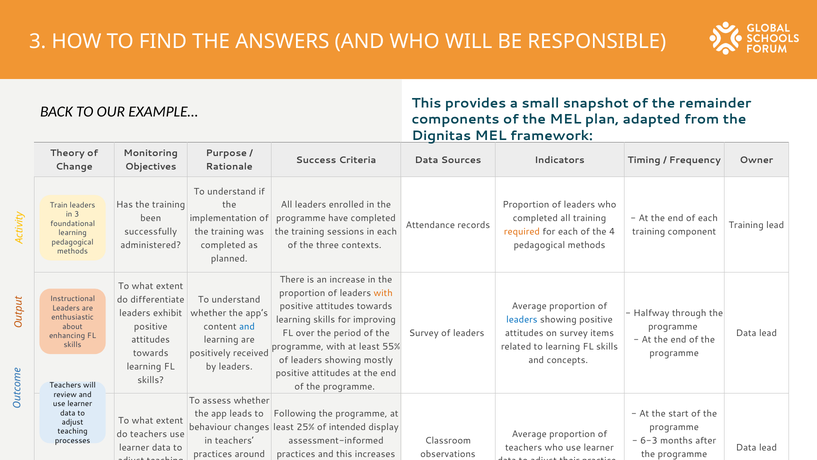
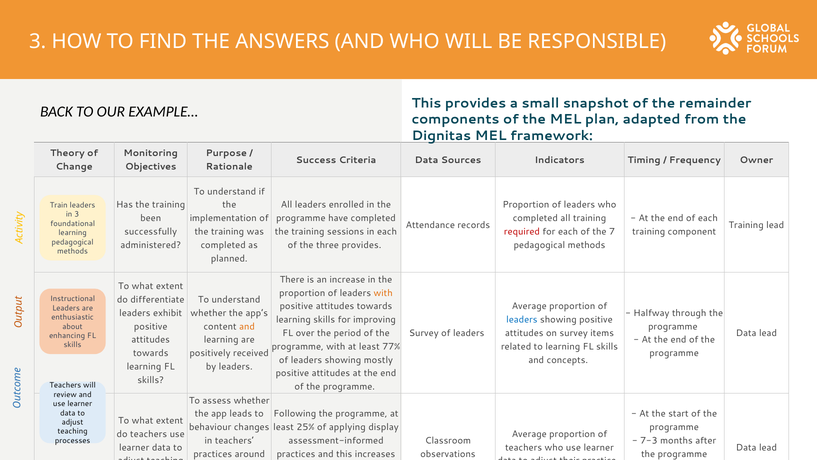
required colour: orange -> red (522, 231)
4: 4 -> 7 (612, 231)
three contexts: contexts -> provides (361, 245)
and colour: blue -> orange (247, 326)
55%: 55% -> 77% (391, 346)
intended: intended -> applying (347, 427)
6-3: 6-3 -> 7-3 (649, 440)
